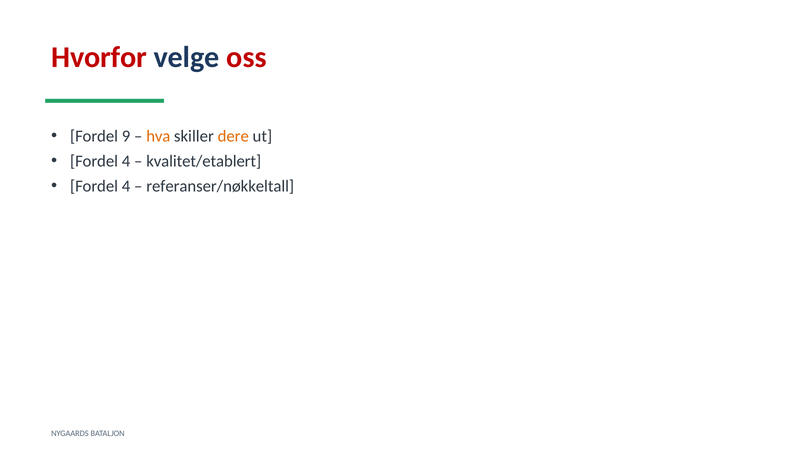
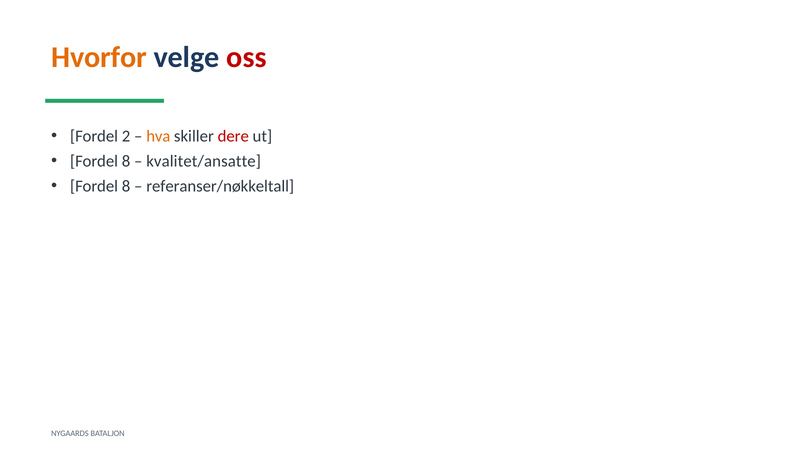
Hvorfor colour: red -> orange (99, 57)
9: 9 -> 2 (126, 136)
dere colour: orange -> red (233, 136)
4: 4 -> 8 (126, 161)
kvalitet/etablert: kvalitet/etablert -> kvalitet/ansatte (204, 161)
4: 4 -> 8 (126, 186)
